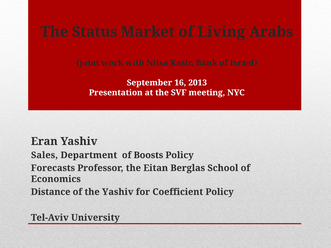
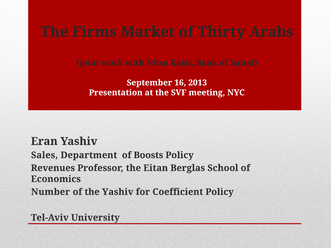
Status: Status -> Firms (94, 32)
Living: Living -> Thirty (221, 32)
Forecasts: Forecasts -> Revenues (53, 168)
Distance: Distance -> Number (51, 192)
